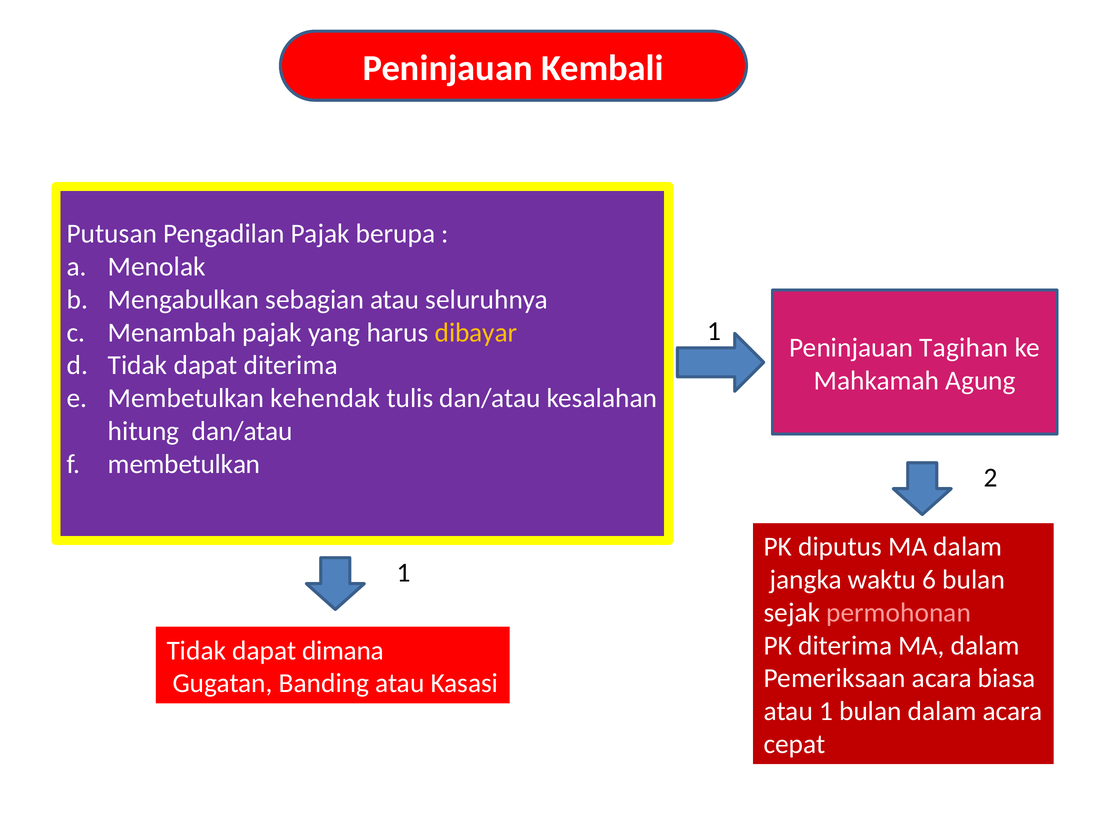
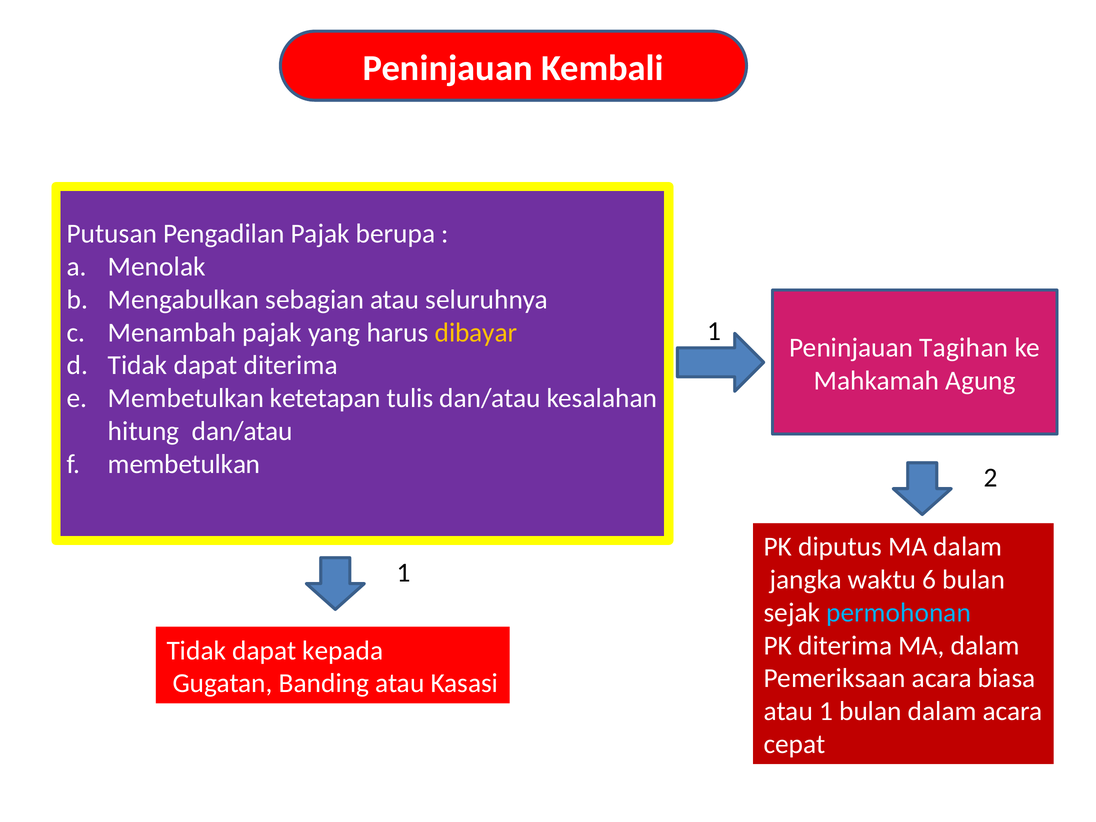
kehendak: kehendak -> ketetapan (325, 398)
permohonan colour: pink -> light blue (899, 613)
dimana: dimana -> kepada (343, 651)
